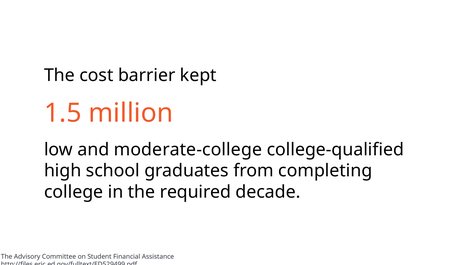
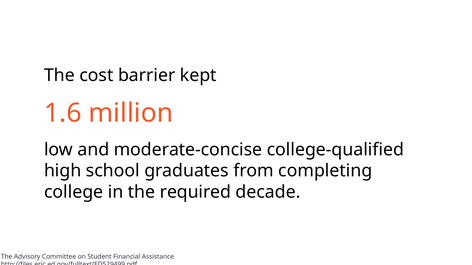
1.5: 1.5 -> 1.6 (63, 113)
moderate-college: moderate-college -> moderate-concise (188, 150)
